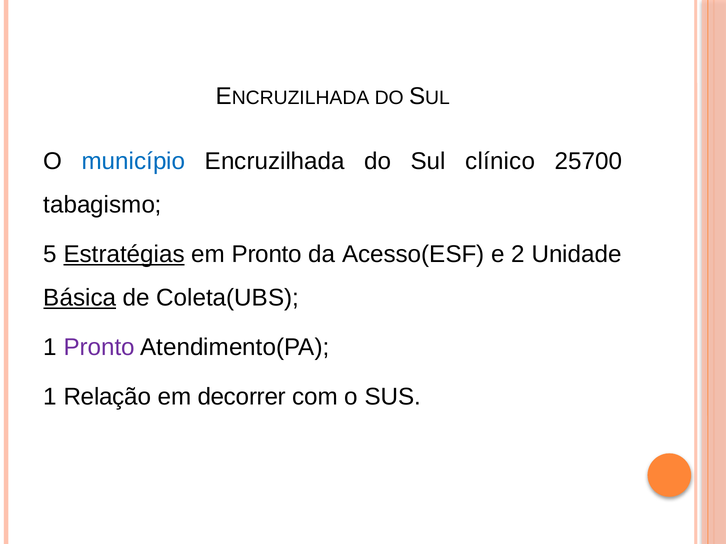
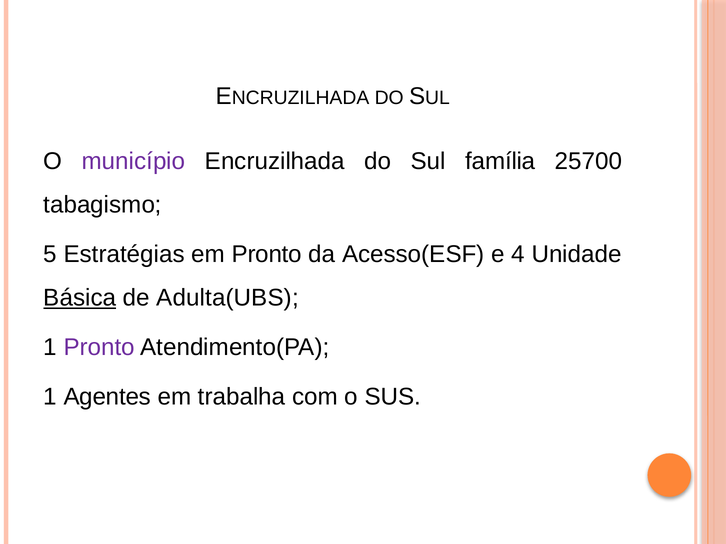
município colour: blue -> purple (134, 161)
clínico: clínico -> família (500, 161)
Estratégias underline: present -> none (124, 255)
2: 2 -> 4 (518, 255)
Coleta(UBS: Coleta(UBS -> Adulta(UBS (228, 298)
Relação: Relação -> Agentes (107, 397)
decorrer: decorrer -> trabalha (242, 397)
